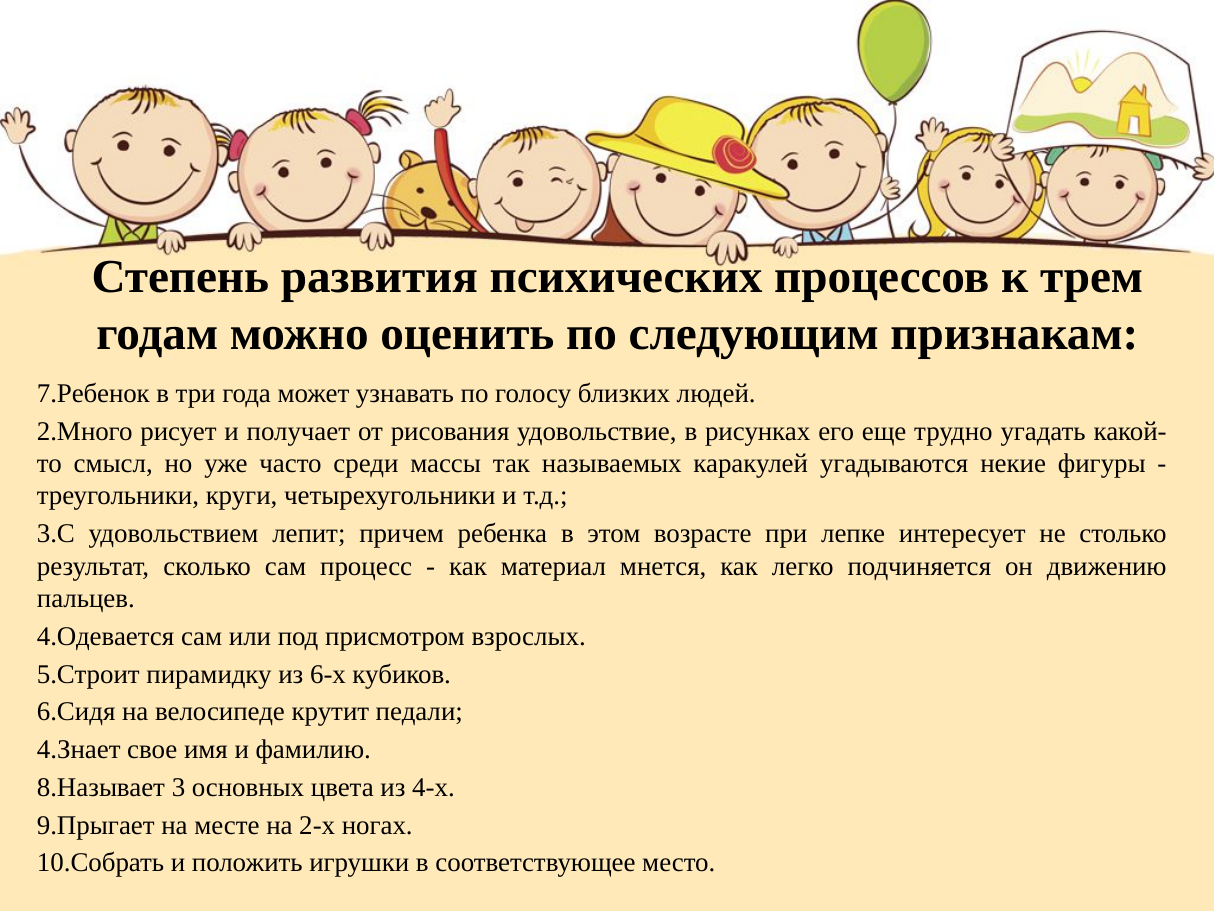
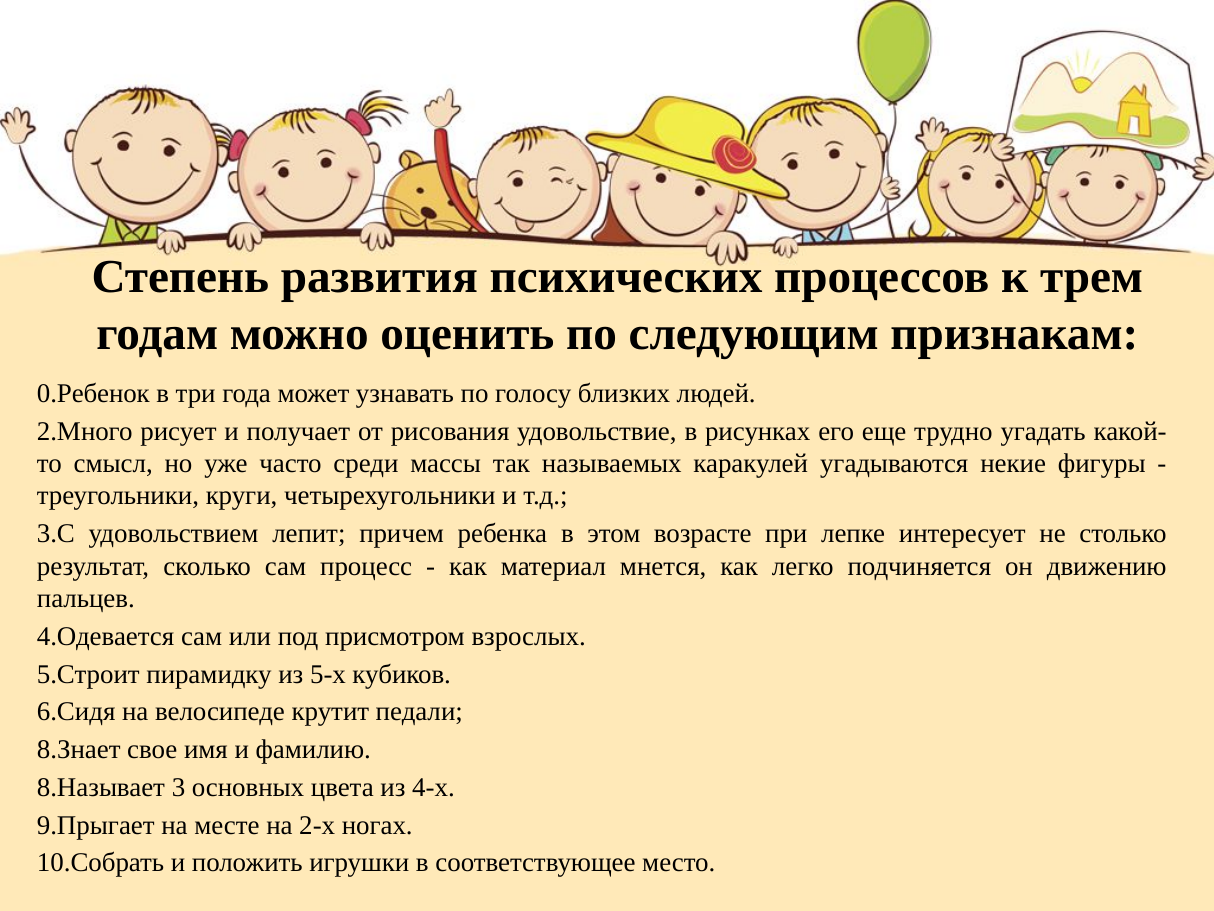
7.Ребенок: 7.Ребенок -> 0.Ребенок (93, 393)
6-х: 6-х -> 5-х (328, 674)
4.Знает: 4.Знает -> 8.Знает (79, 749)
